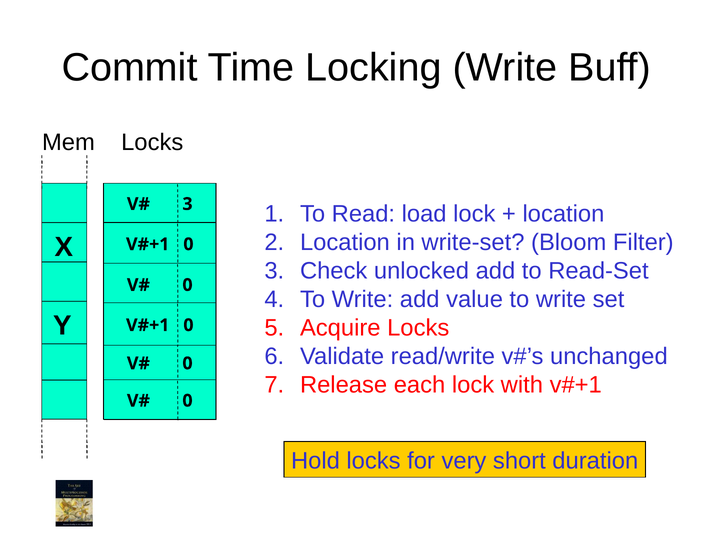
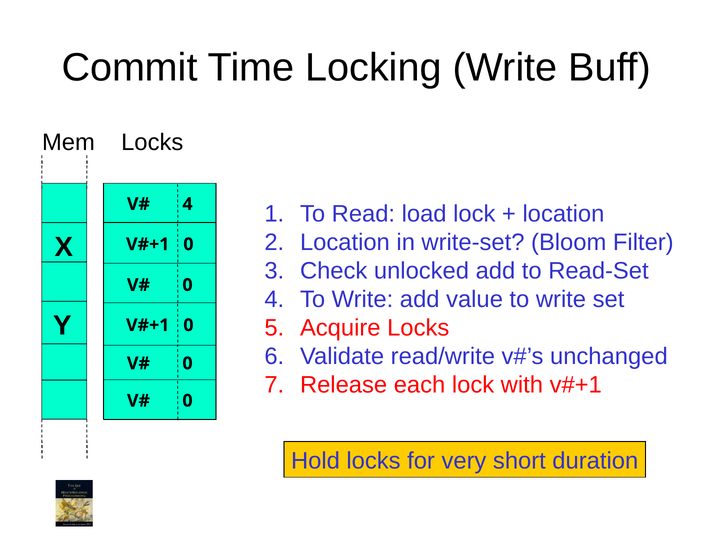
3: 3 -> 4 (187, 204)
